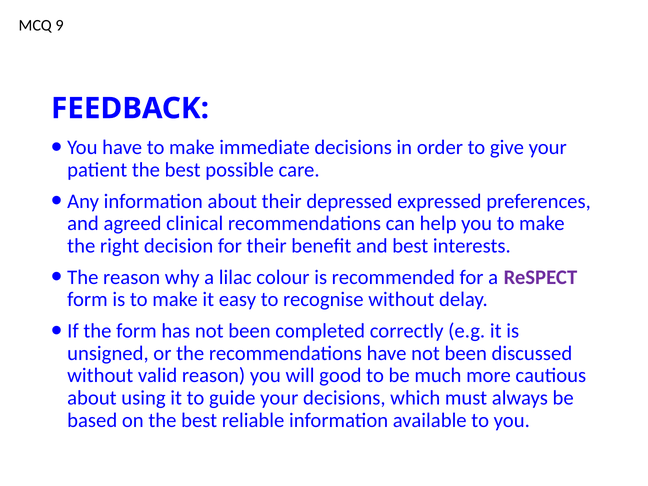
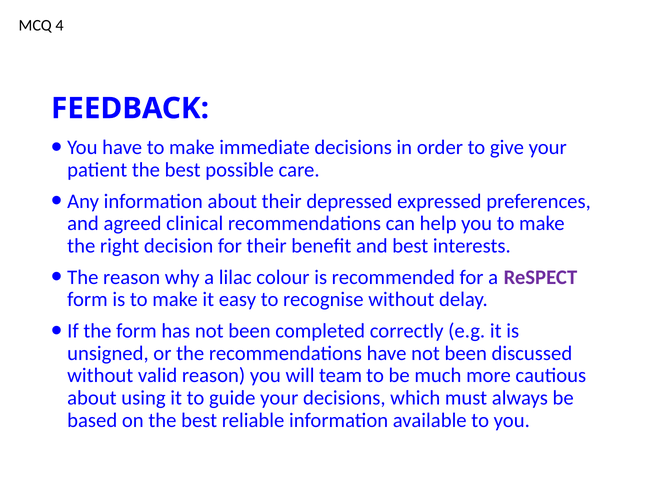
9: 9 -> 4 (59, 26)
good: good -> team (341, 376)
